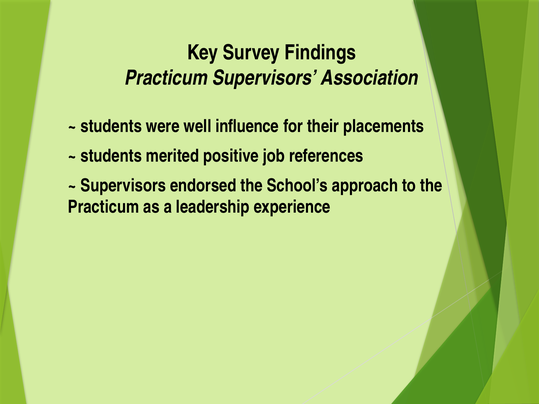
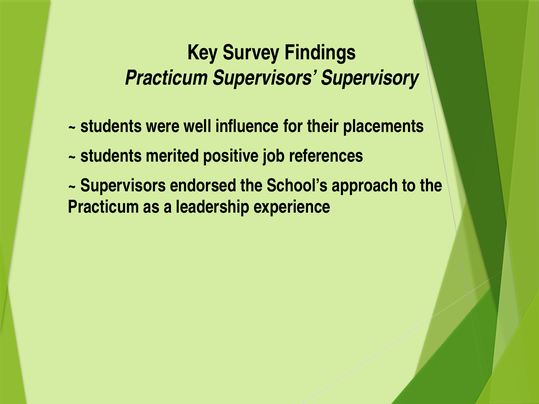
Association: Association -> Supervisory (370, 78)
